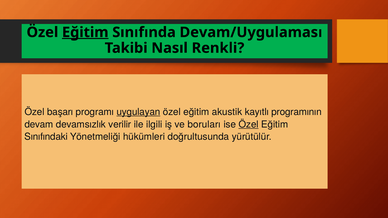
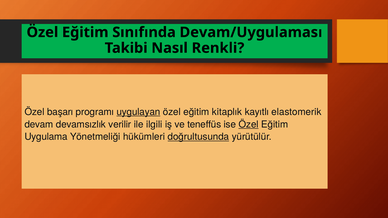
Eğitim underline: present -> none (85, 32)
akustik: akustik -> kitaplık (227, 112)
programının: programının -> elastomerik (296, 112)
boruları: boruları -> teneffüs (204, 124)
Sınıfındaki: Sınıfındaki -> Uygulama (46, 137)
doğrultusunda underline: none -> present (198, 137)
